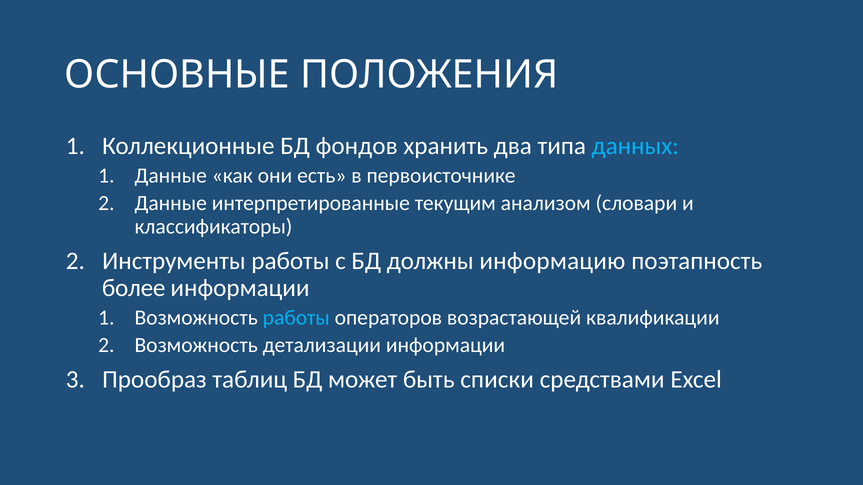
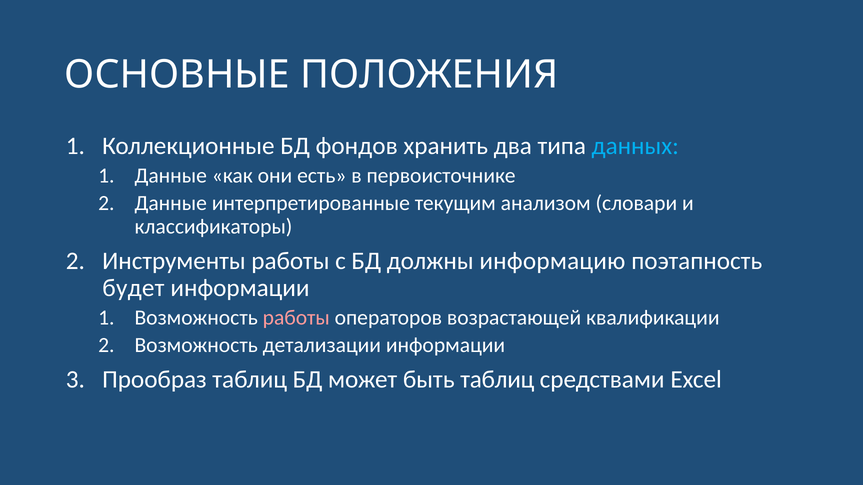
более: более -> будет (133, 288)
работы colour: light blue -> pink (296, 318)
быть списки: списки -> таблиц (497, 380)
